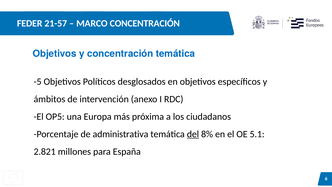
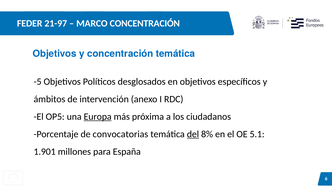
21-57: 21-57 -> 21-97 (56, 23)
Europa underline: none -> present (98, 116)
administrativa: administrativa -> convocatorias (120, 134)
2.821: 2.821 -> 1.901 (45, 151)
